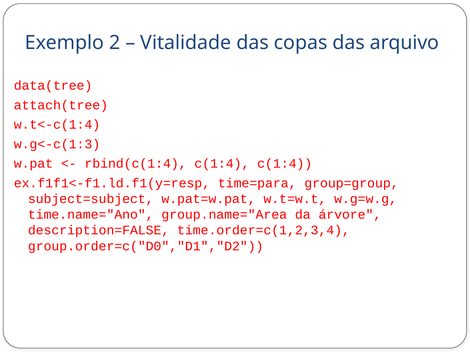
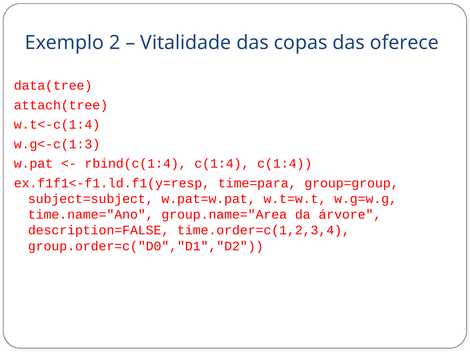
arquivo: arquivo -> oferece (404, 43)
